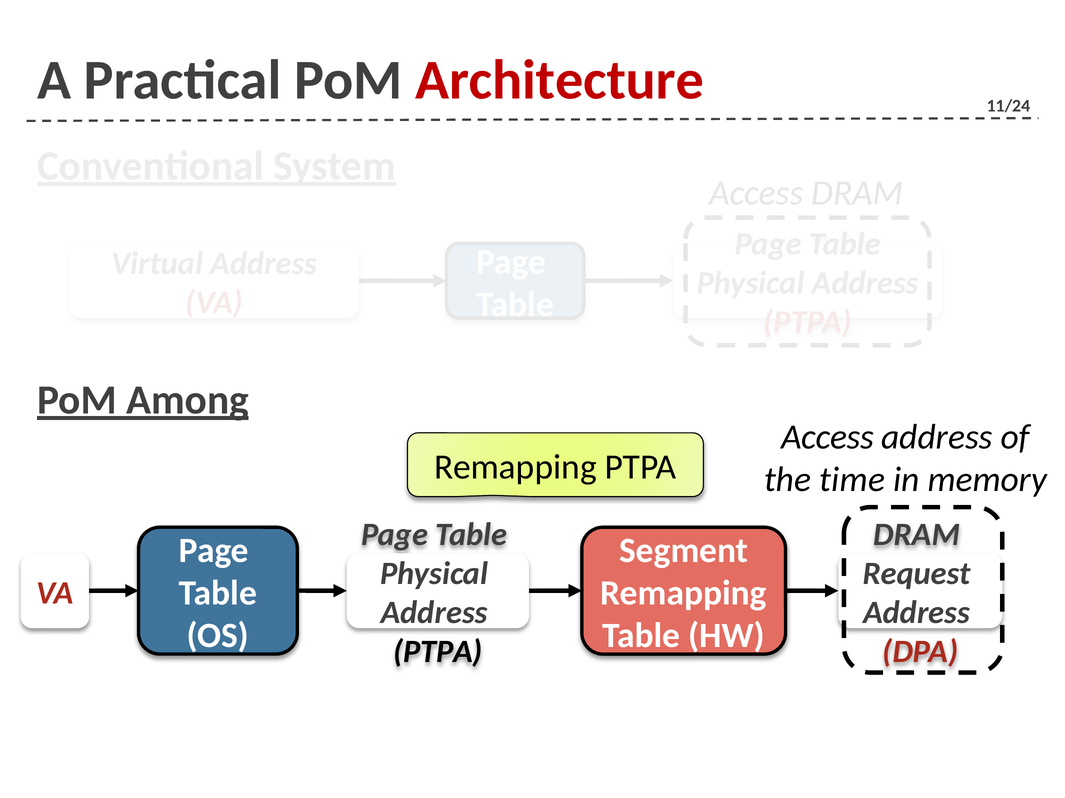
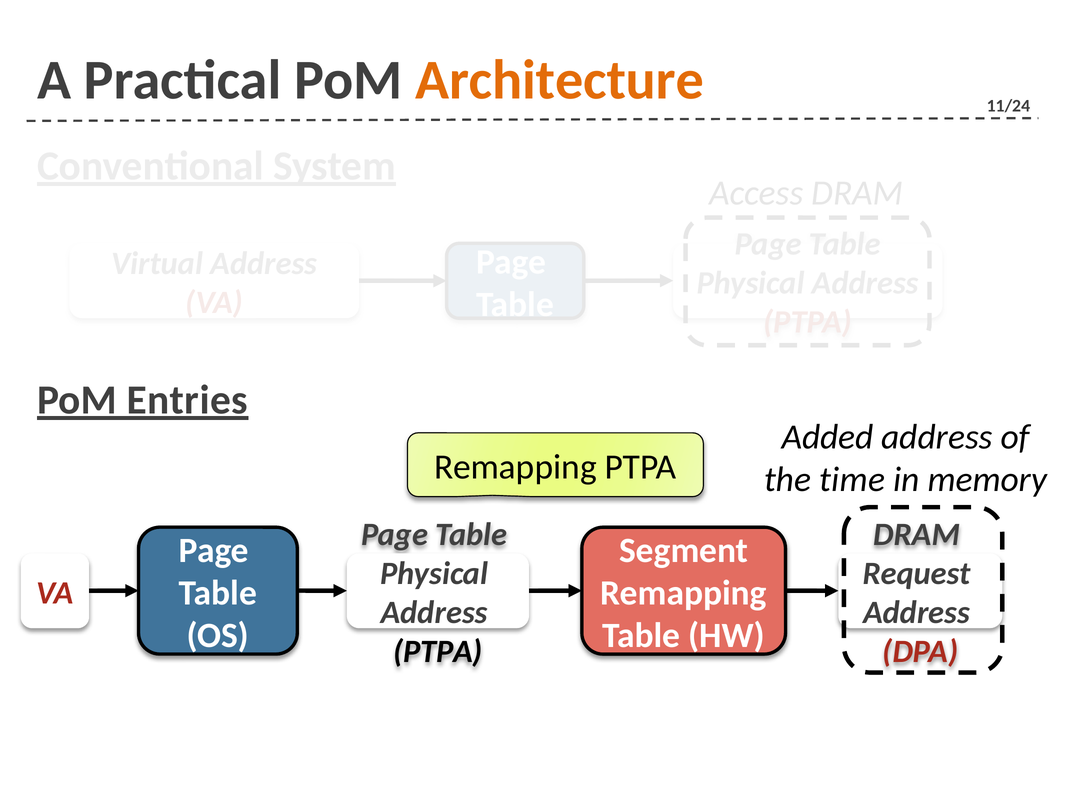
Architecture colour: red -> orange (560, 80)
Among: Among -> Entries (187, 401)
Access: Access -> Added (827, 437)
